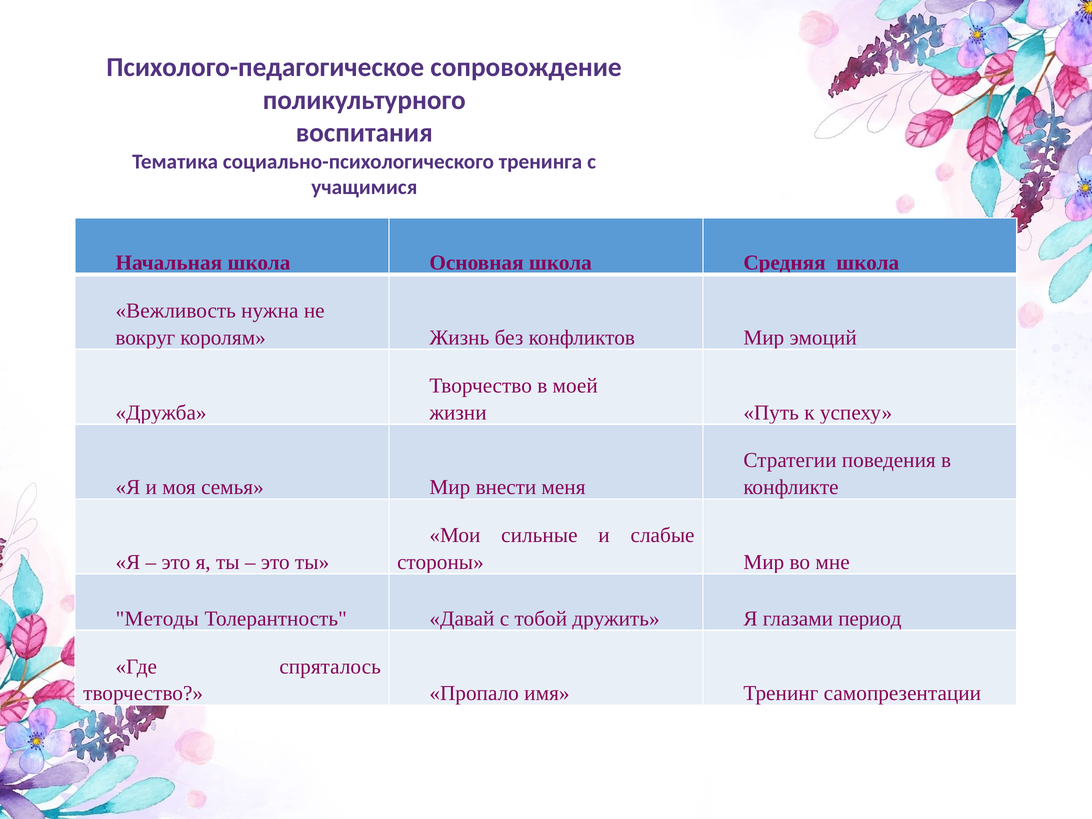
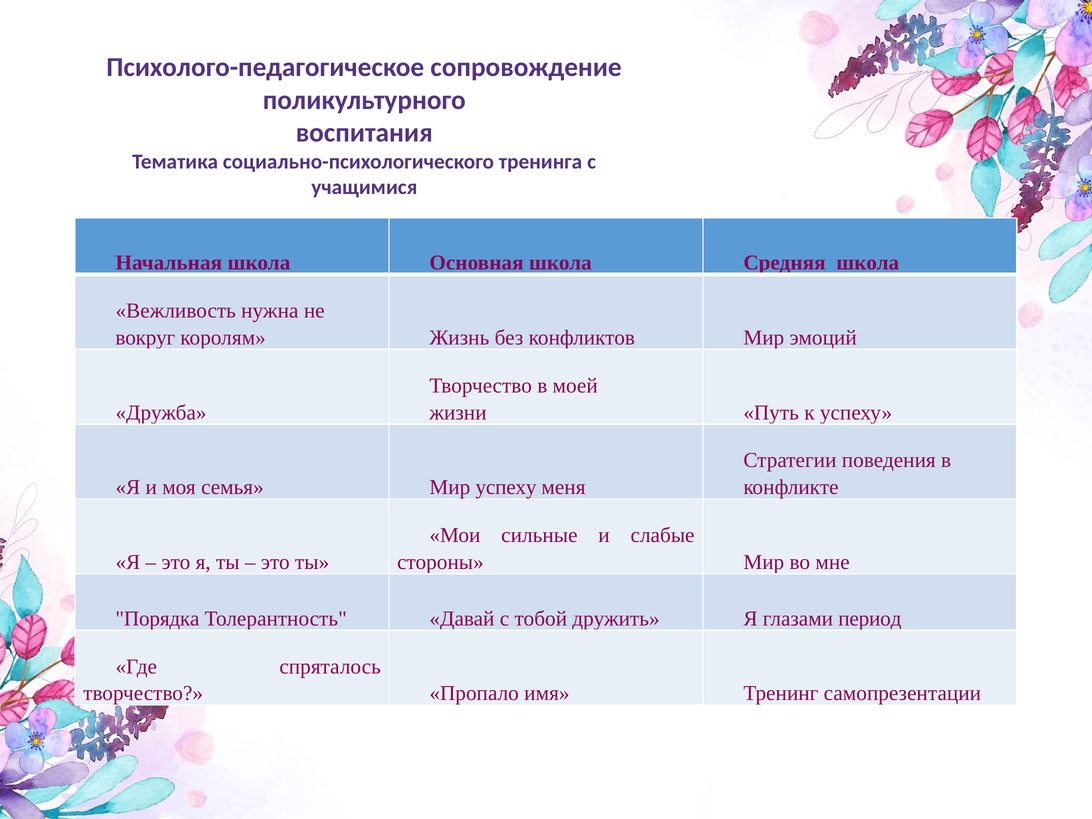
Мир внести: внести -> успеху (506, 487)
Методы: Методы -> Порядка (157, 619)
